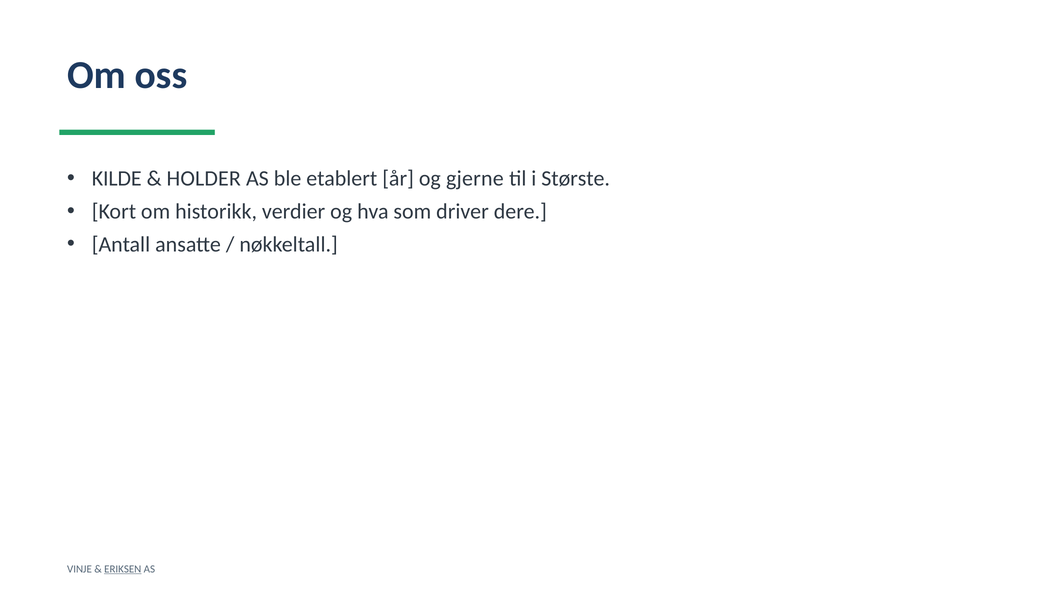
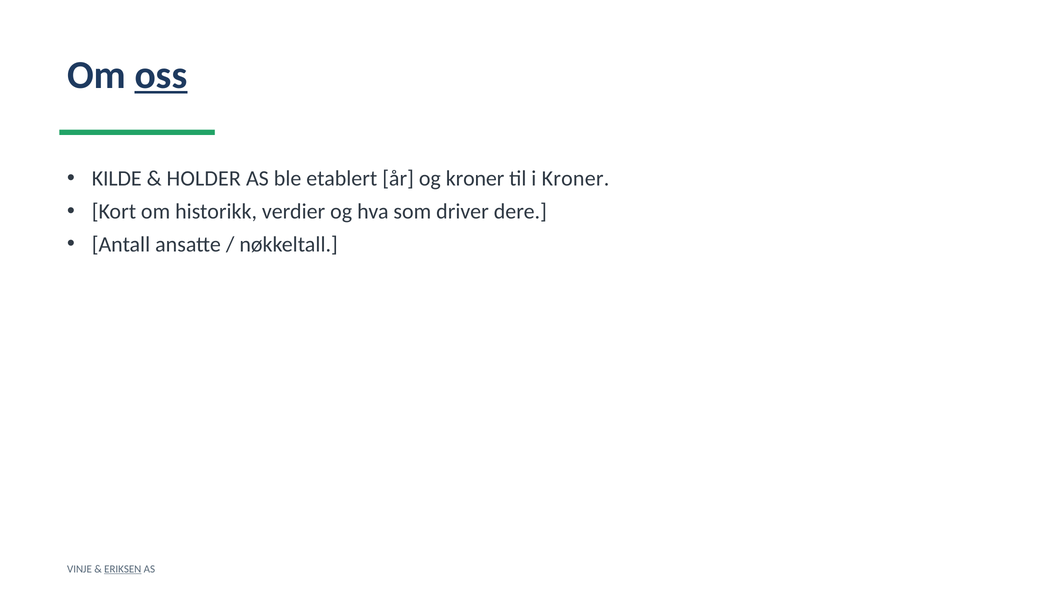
oss underline: none -> present (161, 75)
og gjerne: gjerne -> kroner (475, 179)
i Største: Største -> Kroner (576, 179)
